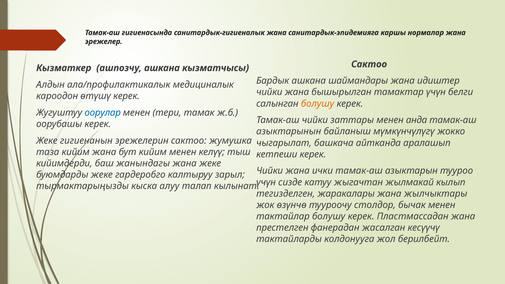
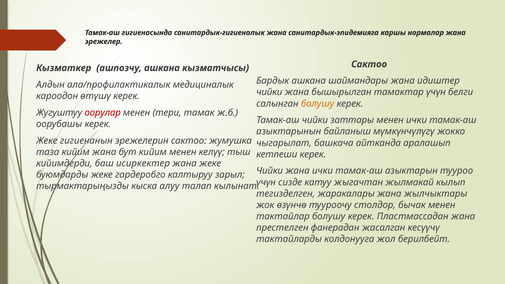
оорулар colour: blue -> red (103, 113)
менен анда: анда -> ички (417, 120)
жанындагы: жанындагы -> исиркектер (143, 163)
